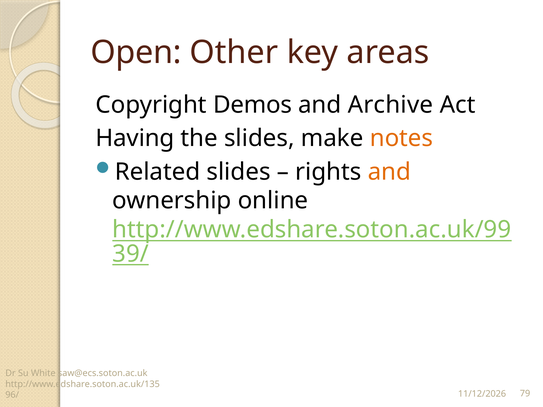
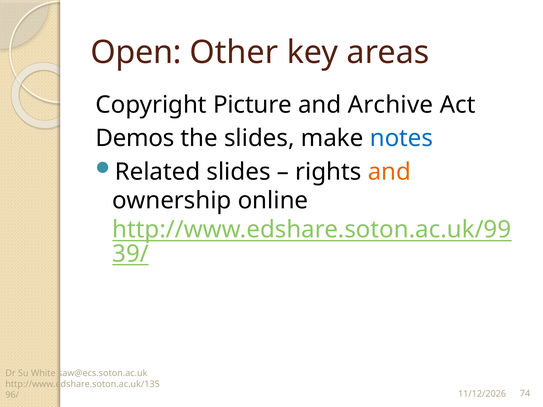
Demos: Demos -> Picture (252, 105)
Having: Having -> Demos (135, 138)
notes colour: orange -> blue (401, 138)
79: 79 -> 74 (525, 394)
